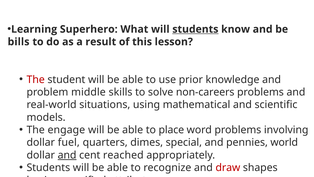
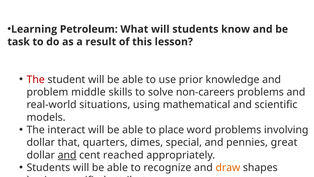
Superhero: Superhero -> Petroleum (89, 29)
students underline: present -> none (195, 29)
bills: bills -> task (19, 42)
engage: engage -> interact (66, 130)
fuel: fuel -> that (69, 142)
world: world -> great (284, 142)
draw colour: red -> orange (228, 167)
